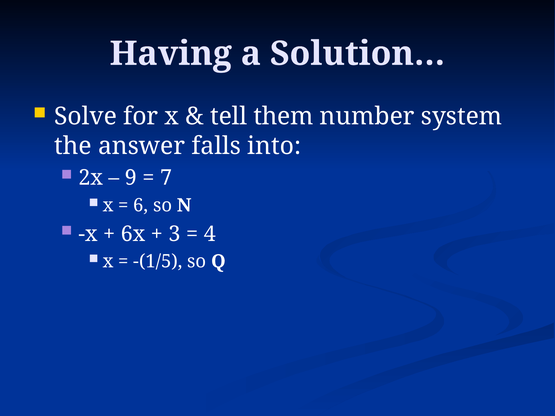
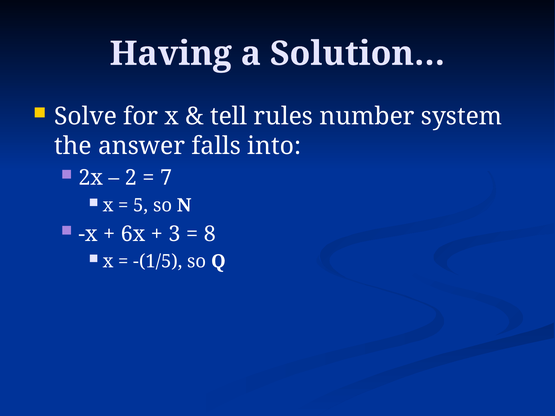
them: them -> rules (283, 116)
9: 9 -> 2 (131, 178)
6: 6 -> 5 (141, 205)
4: 4 -> 8 (210, 234)
